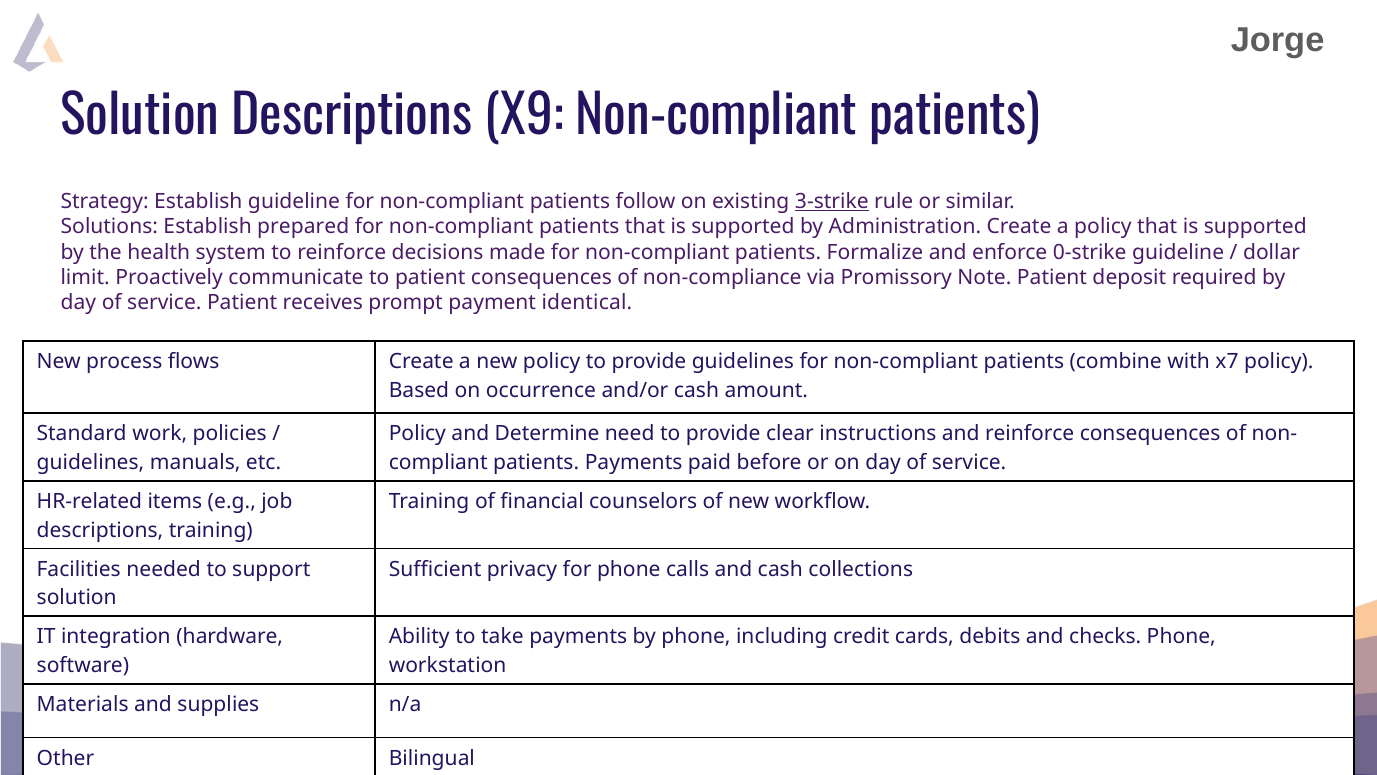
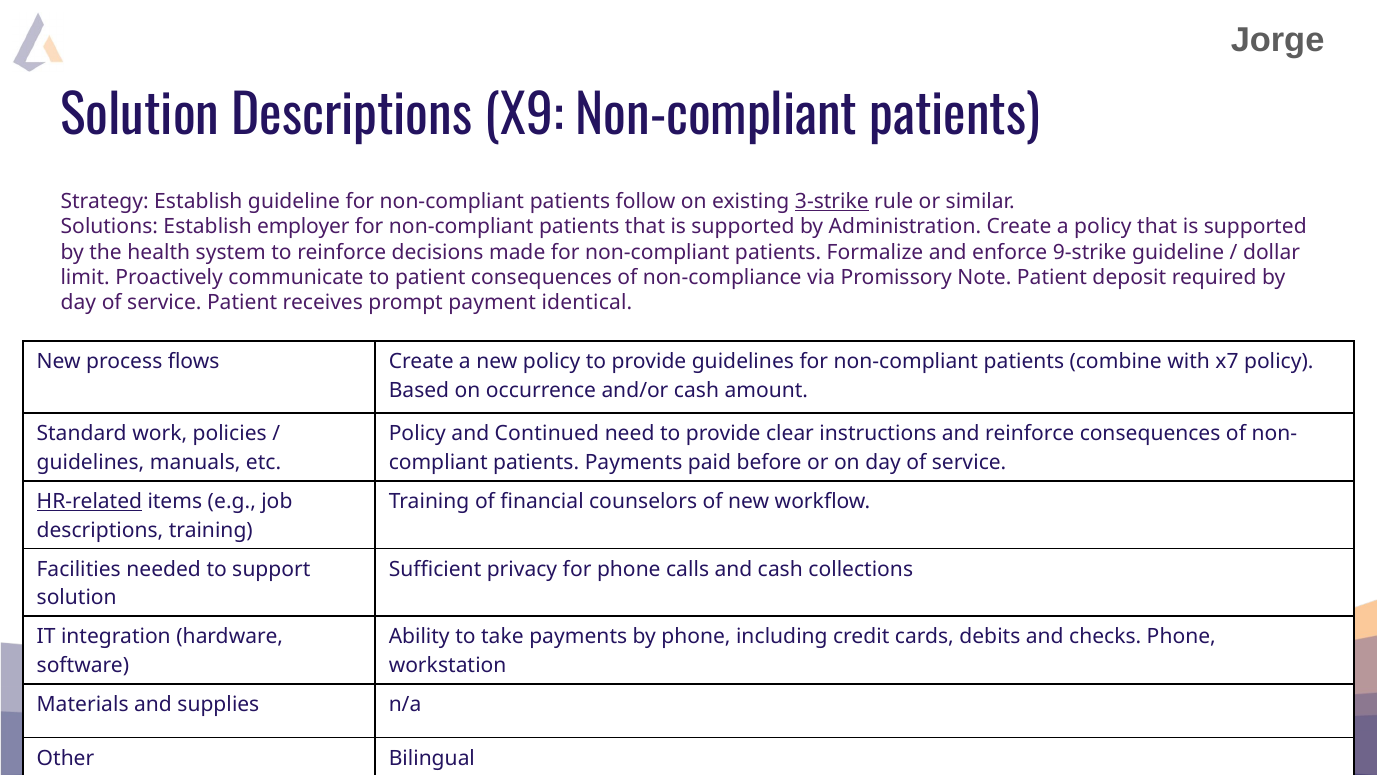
prepared: prepared -> employer (303, 227)
0-strike: 0-strike -> 9-strike (1090, 252)
Determine: Determine -> Continued (547, 434)
HR-related underline: none -> present (89, 501)
